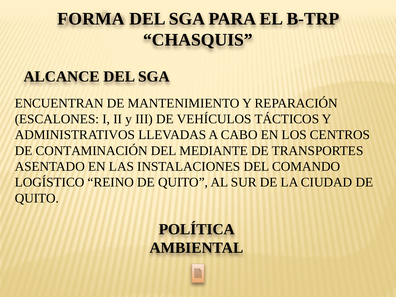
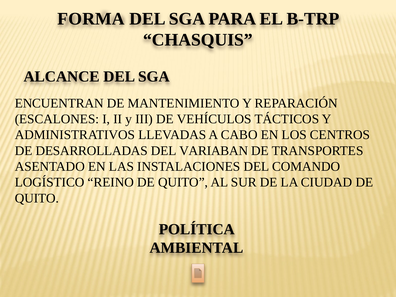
CONTAMINACIÓN: CONTAMINACIÓN -> DESARROLLADAS (92, 151)
MEDIANTE: MEDIANTE -> VARIABAN (214, 151)
